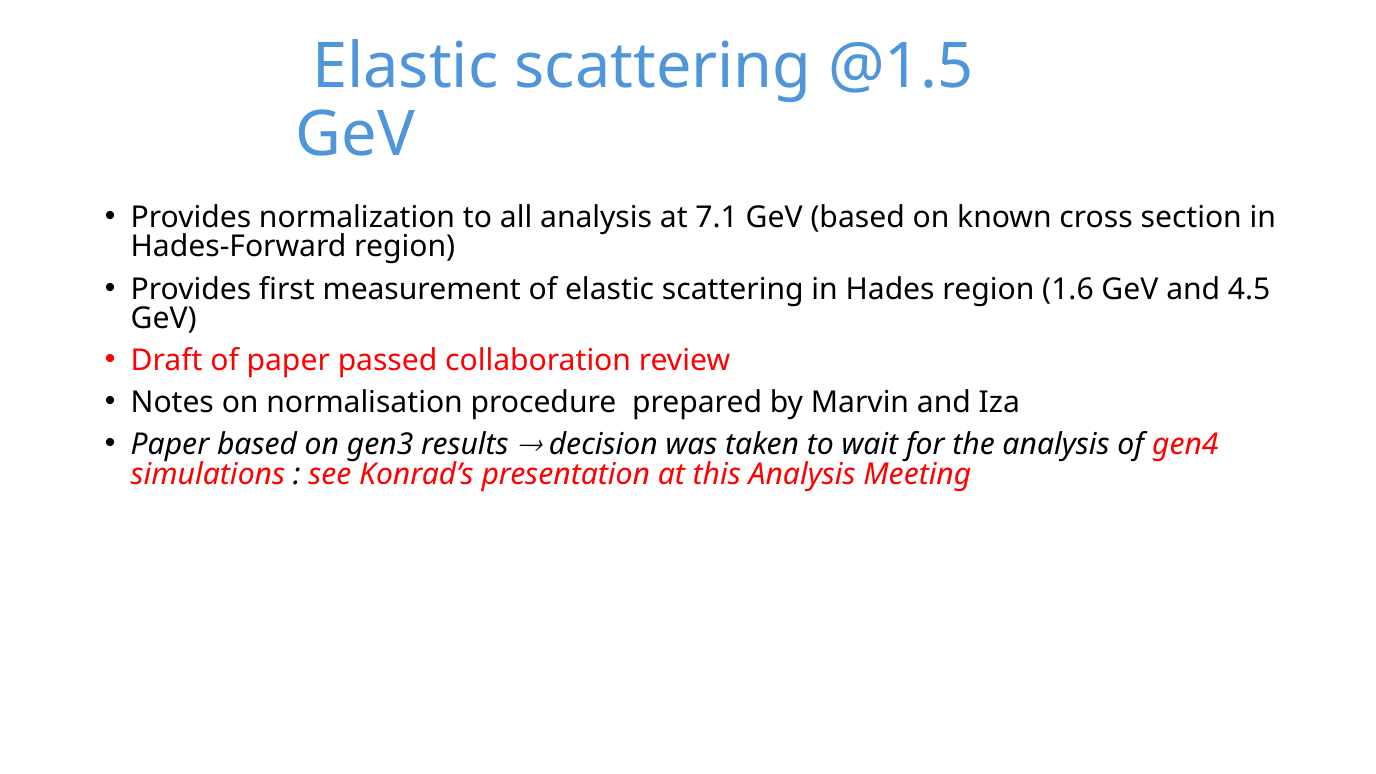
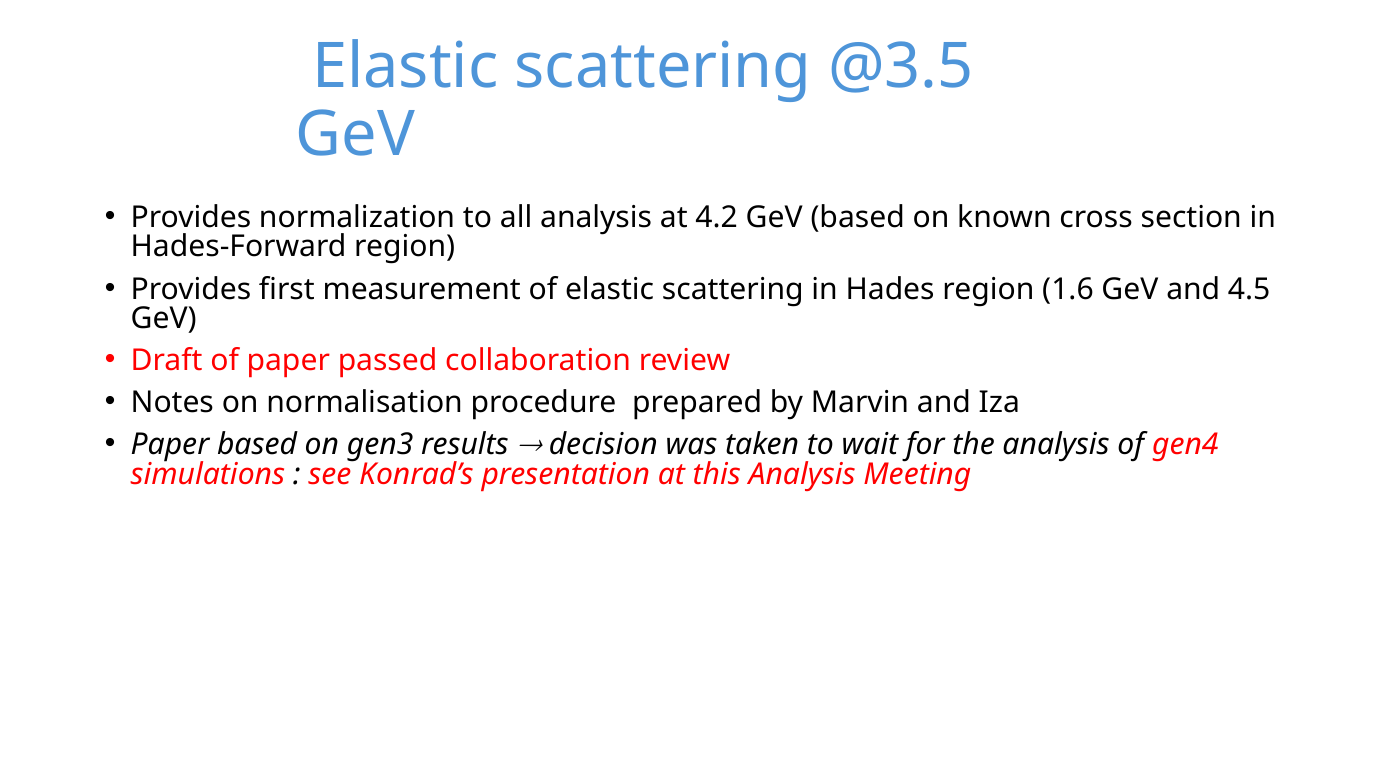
@1.5: @1.5 -> @3.5 (901, 67)
7.1: 7.1 -> 4.2 (717, 218)
